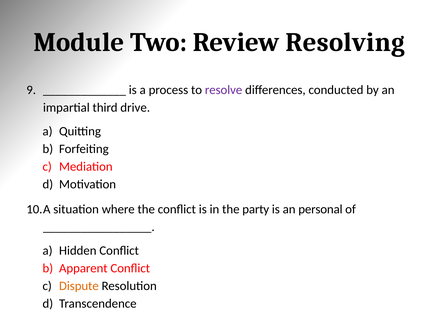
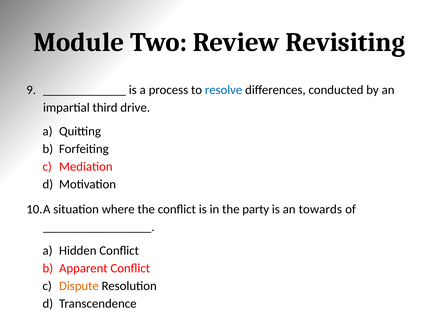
Resolving: Resolving -> Revisiting (345, 42)
resolve colour: purple -> blue (224, 90)
personal: personal -> towards (320, 209)
